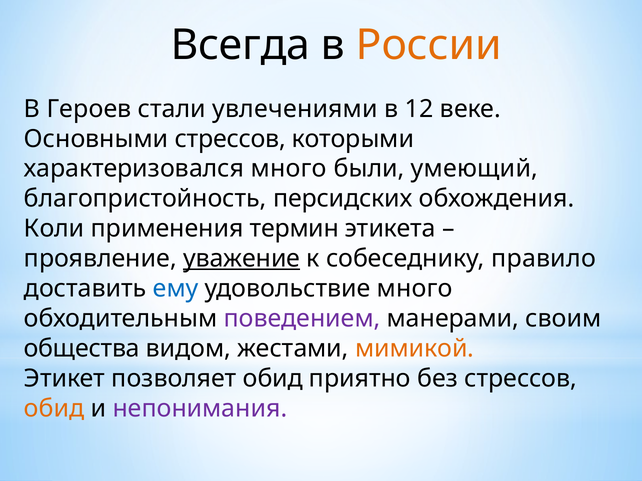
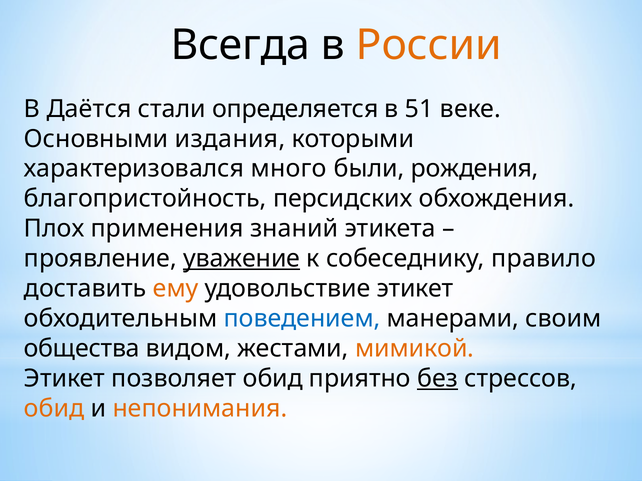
Героев: Героев -> Даётся (89, 109)
увлечениями: увлечениями -> определяется (295, 109)
12: 12 -> 51 (419, 109)
Основными стрессов: стрессов -> издания (230, 139)
умеющий: умеющий -> рождения (475, 169)
Коли: Коли -> Плох (54, 229)
термин: термин -> знаний (294, 229)
ему colour: blue -> orange (176, 289)
удовольствие много: много -> этикет (415, 289)
поведением colour: purple -> blue (302, 319)
без underline: none -> present (438, 379)
непонимания colour: purple -> orange (200, 409)
